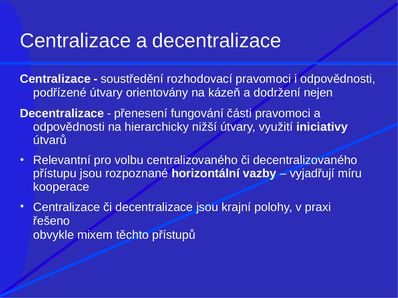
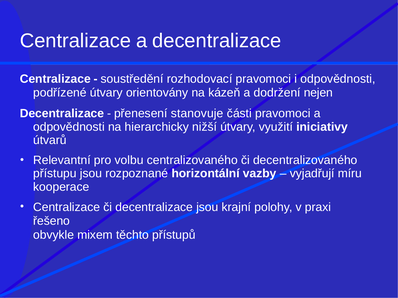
fungování: fungování -> stanovuje (197, 114)
